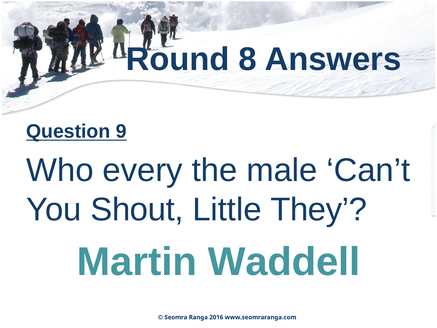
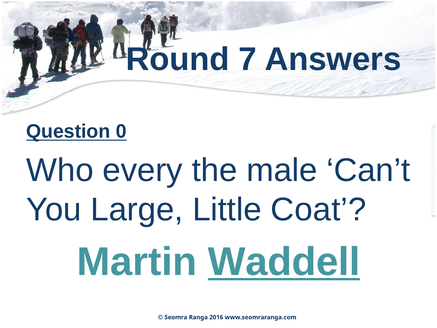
8: 8 -> 7 (248, 59)
9: 9 -> 0 (121, 131)
Shout: Shout -> Large (137, 210)
They: They -> Coat (318, 210)
Waddell underline: none -> present (284, 262)
